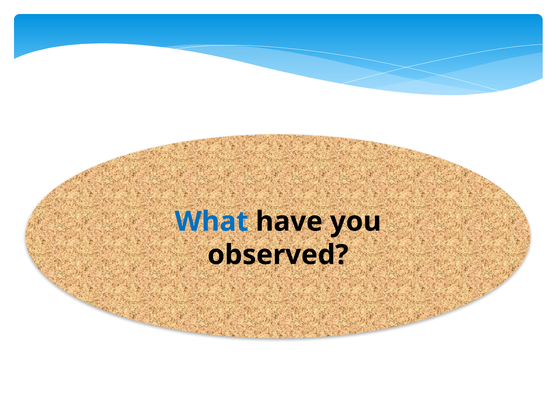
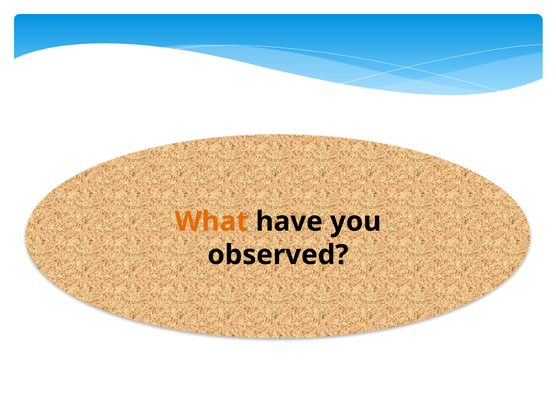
What colour: blue -> orange (211, 222)
